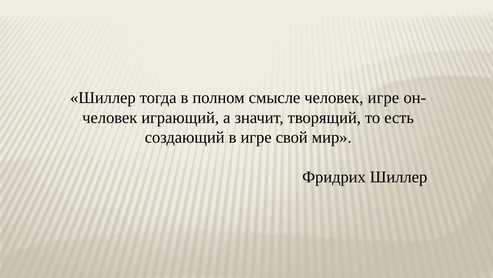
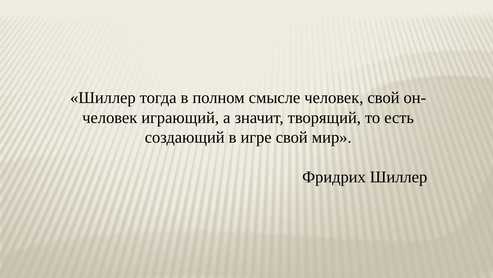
человек игре: игре -> свой (383, 98)
